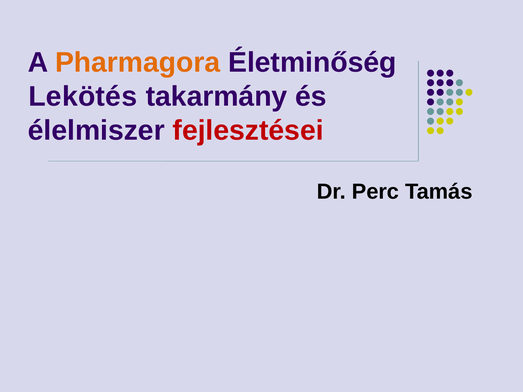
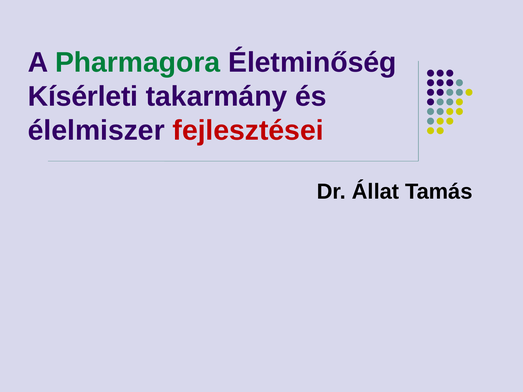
Pharmagora colour: orange -> green (138, 63)
Lekötés: Lekötés -> Kísérleti (83, 97)
Perc: Perc -> Állat (375, 192)
